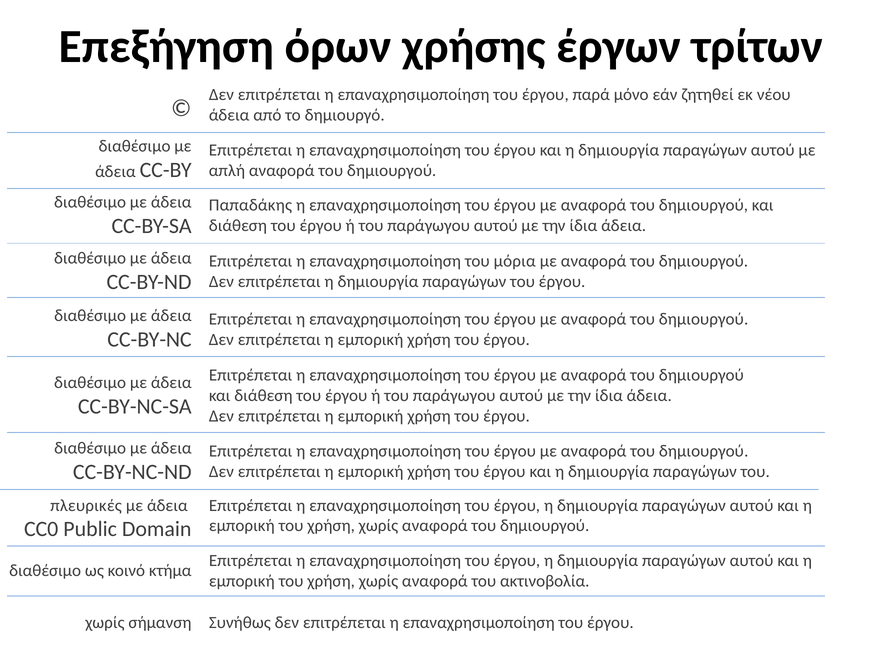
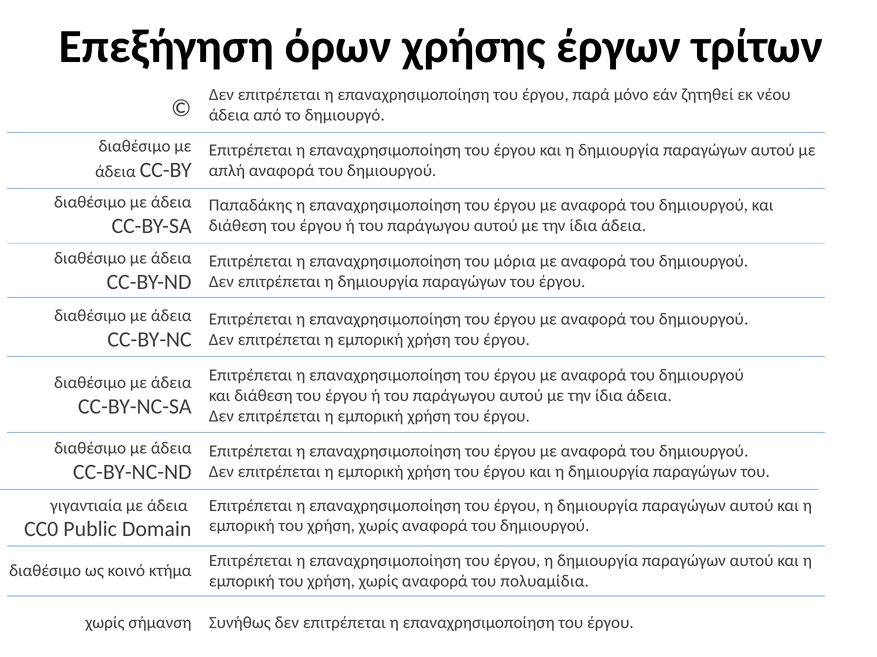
πλευρικές: πλευρικές -> γιγαντιαία (86, 506)
ακτινοβολία: ακτινοβολία -> πολυαμίδια (545, 582)
